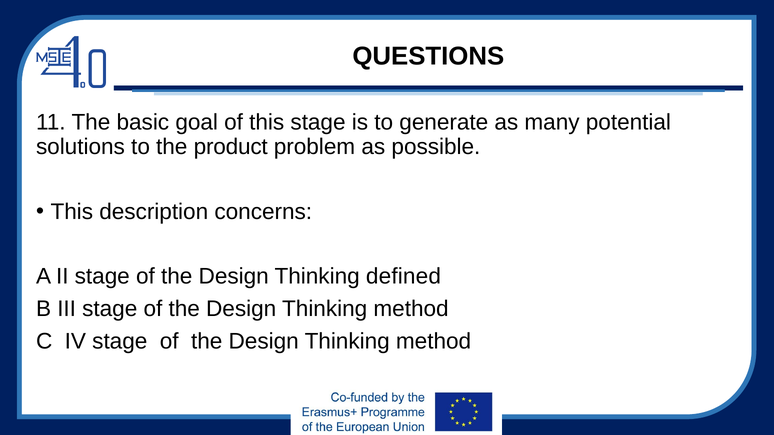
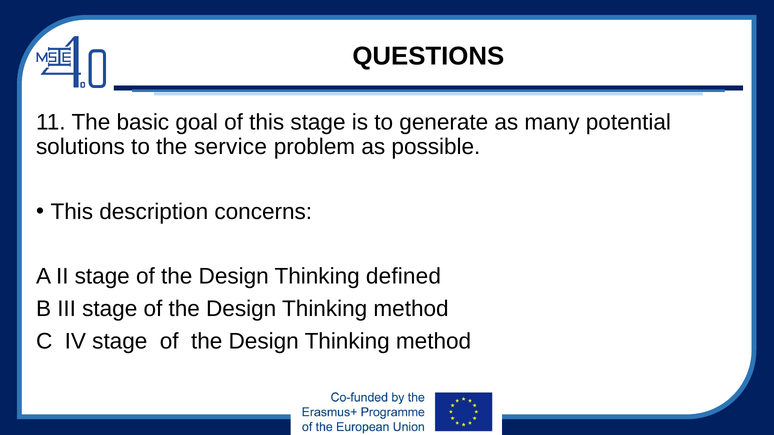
product: product -> service (231, 147)
